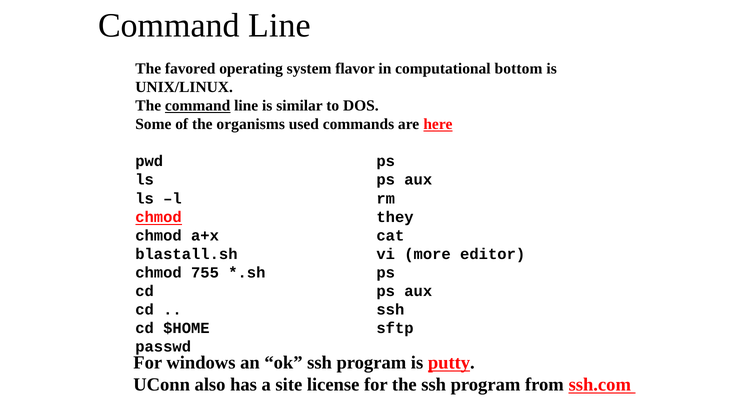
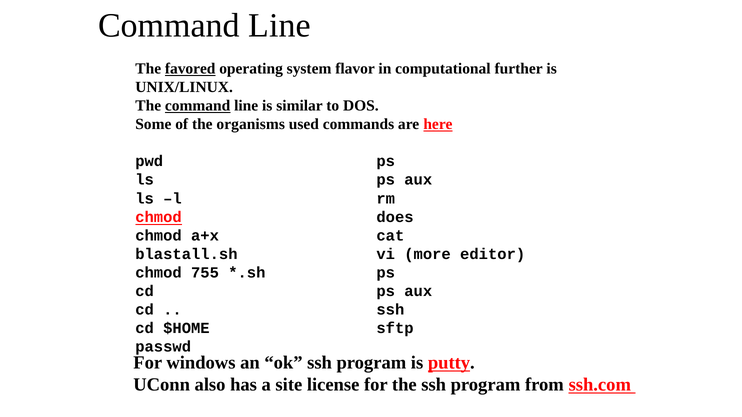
favored underline: none -> present (190, 69)
bottom: bottom -> further (519, 69)
they: they -> does (395, 217)
